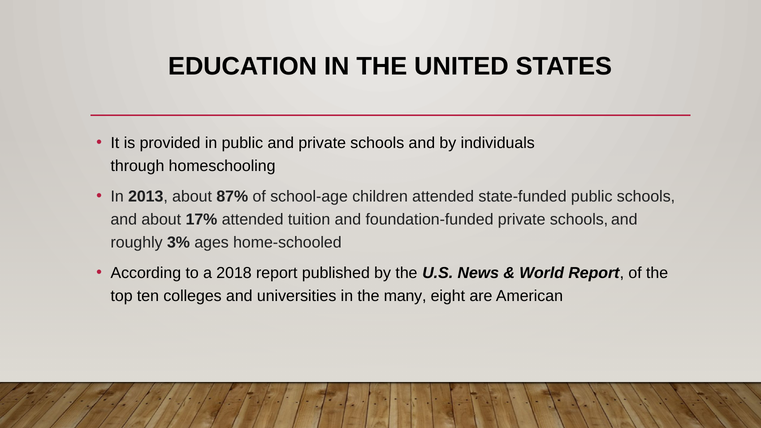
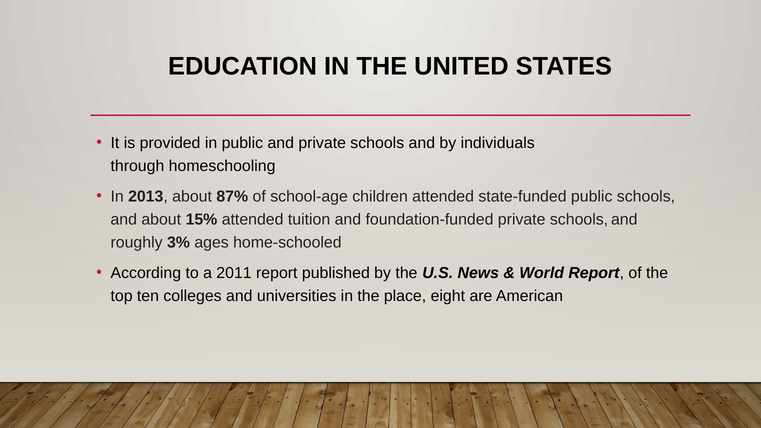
17%: 17% -> 15% (201, 220)
2018: 2018 -> 2011 (234, 273)
many: many -> place (405, 296)
